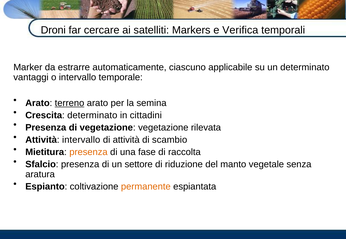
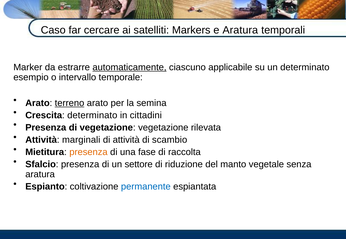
Droni: Droni -> Caso (53, 30)
e Verifica: Verifica -> Aratura (240, 30)
automaticamente underline: none -> present (129, 67)
vantaggi: vantaggi -> esempio (31, 78)
Attività intervallo: intervallo -> marginali (81, 140)
permanente colour: orange -> blue (146, 187)
